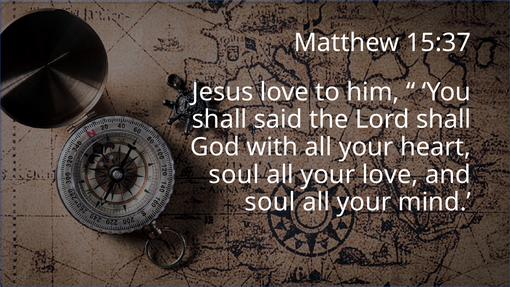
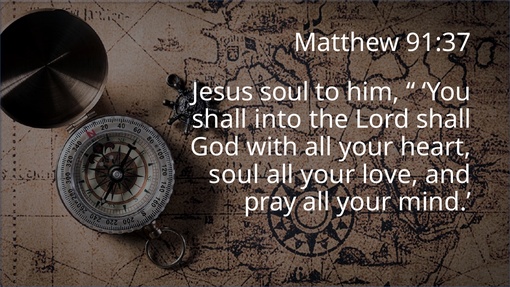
15:37: 15:37 -> 91:37 (438, 43)
Jesus love: love -> soul (284, 92)
said: said -> into (278, 119)
soul: soul -> pray (270, 202)
